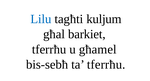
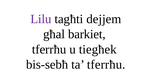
Lilu colour: blue -> purple (41, 19)
kuljum: kuljum -> dejjem (104, 19)
għamel: għamel -> tiegħek (98, 49)
